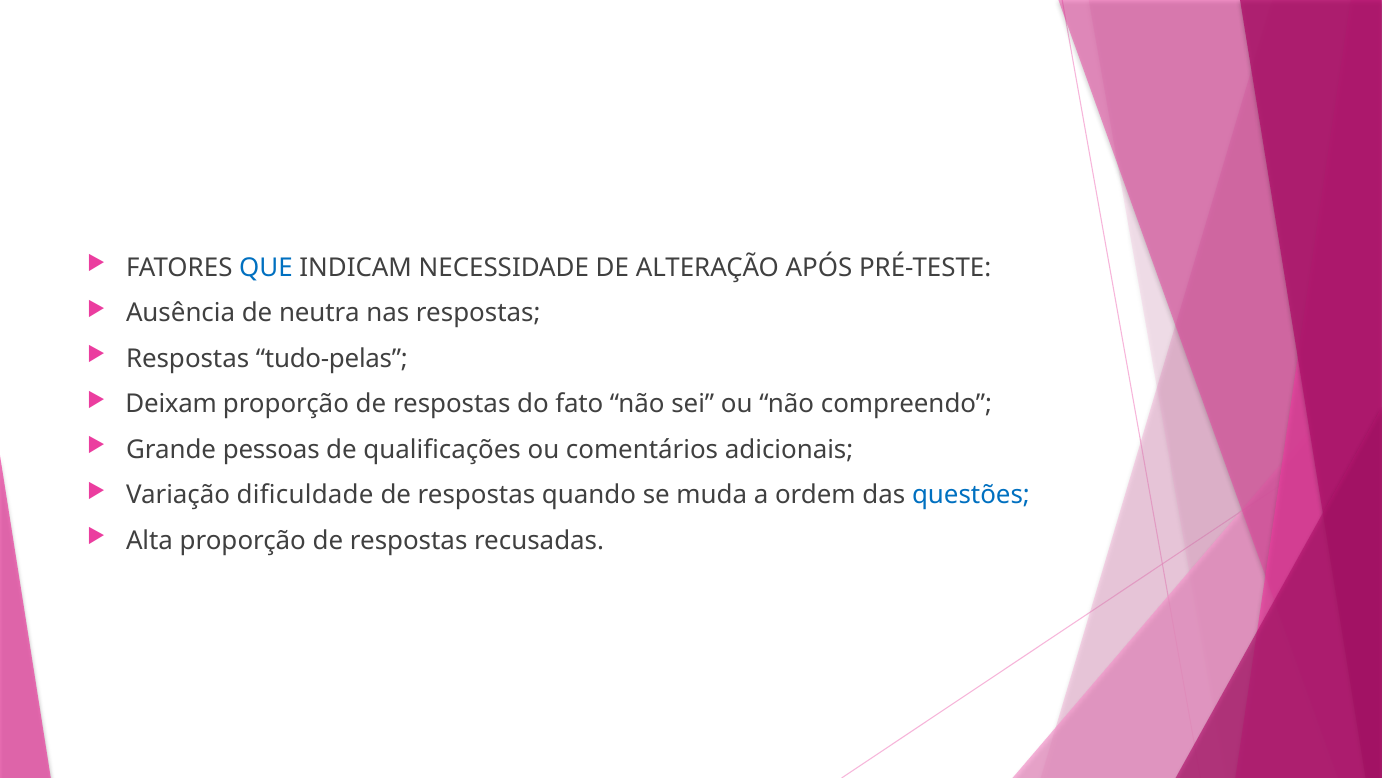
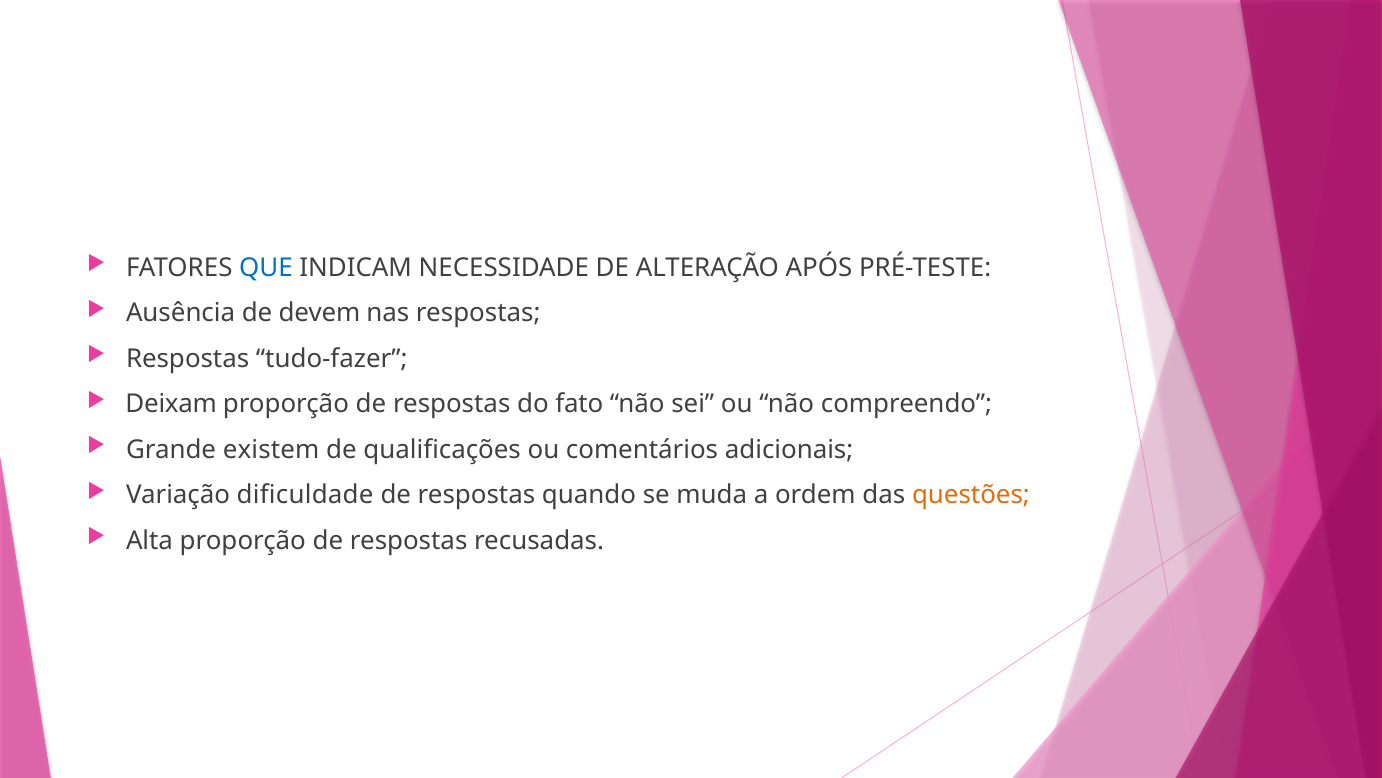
neutra: neutra -> devem (319, 313)
tudo-pelas: tudo-pelas -> tudo-fazer (332, 358)
pessoas: pessoas -> existem (271, 449)
questões colour: blue -> orange (971, 495)
